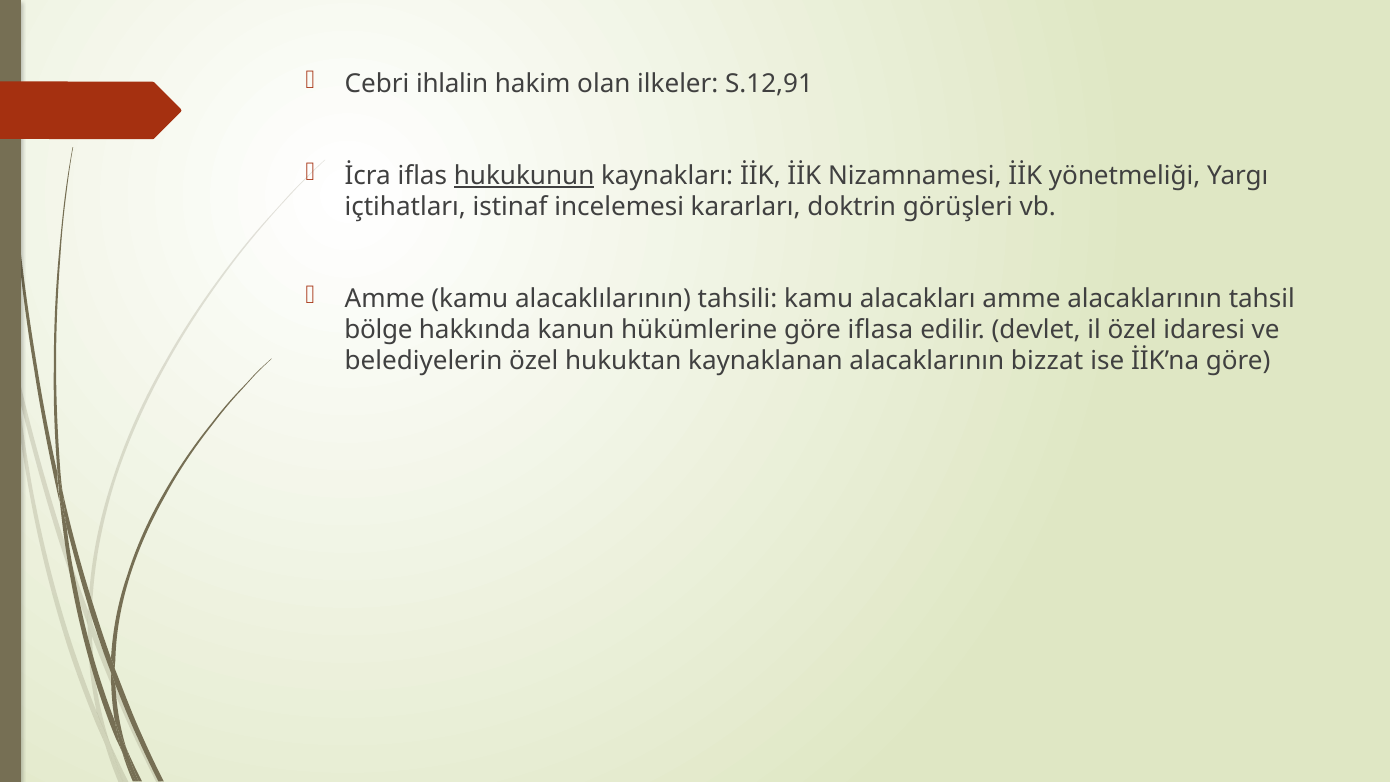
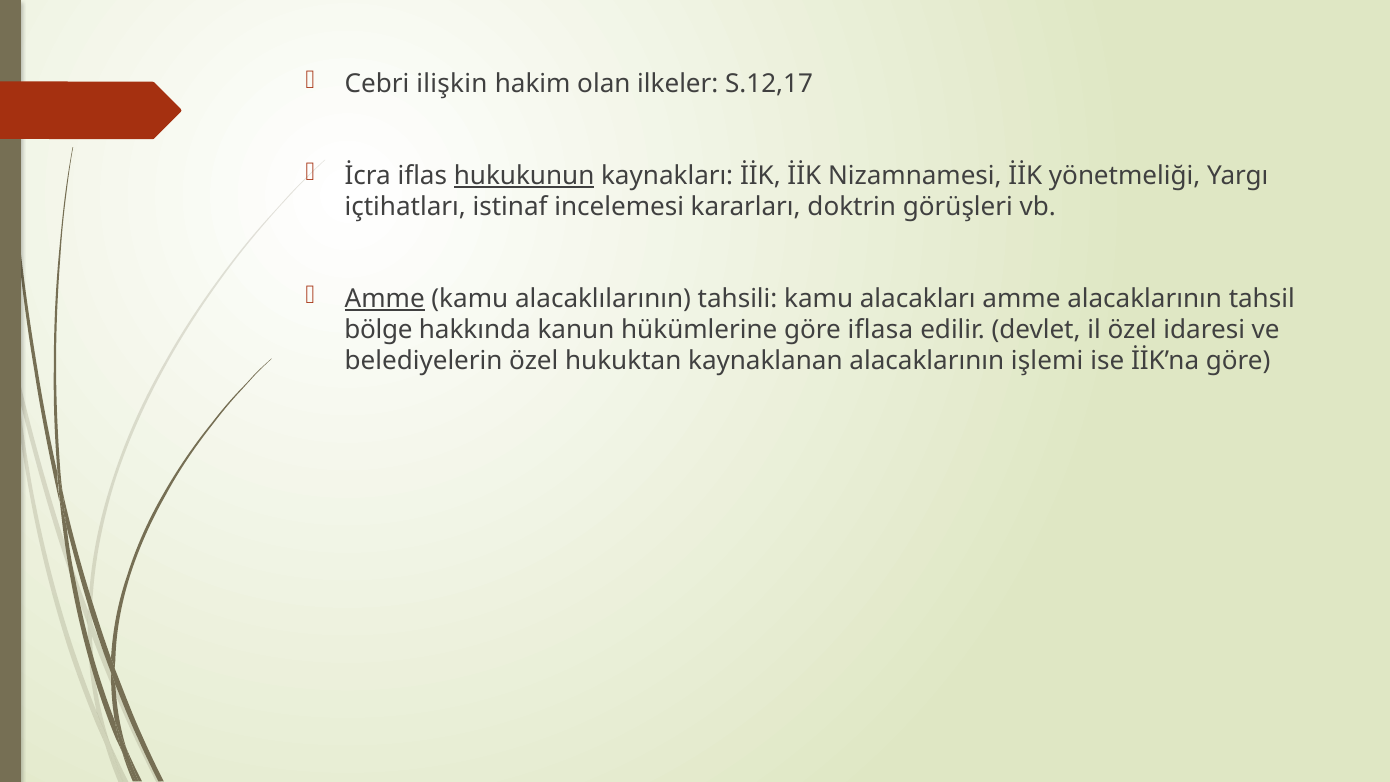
ihlalin: ihlalin -> ilişkin (452, 84)
S.12,91: S.12,91 -> S.12,17 (769, 84)
Amme underline: none -> present (385, 299)
bizzat: bizzat -> işlemi (1047, 361)
